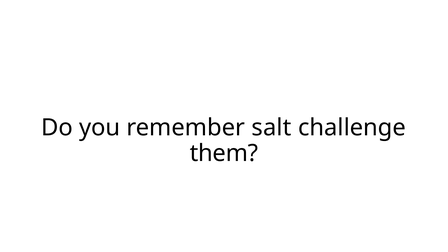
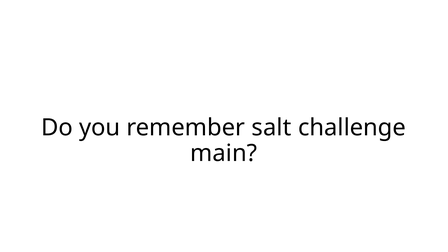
them: them -> main (224, 153)
